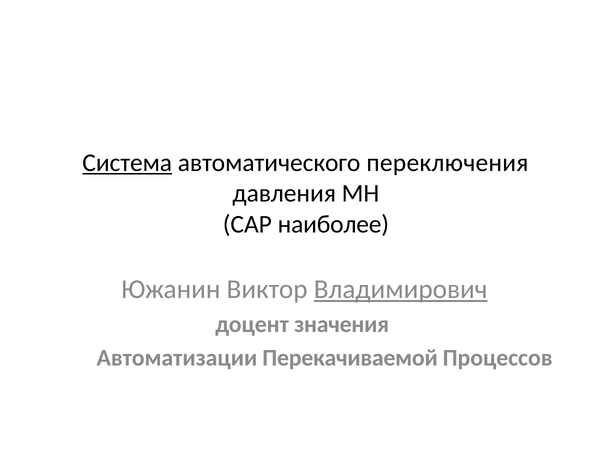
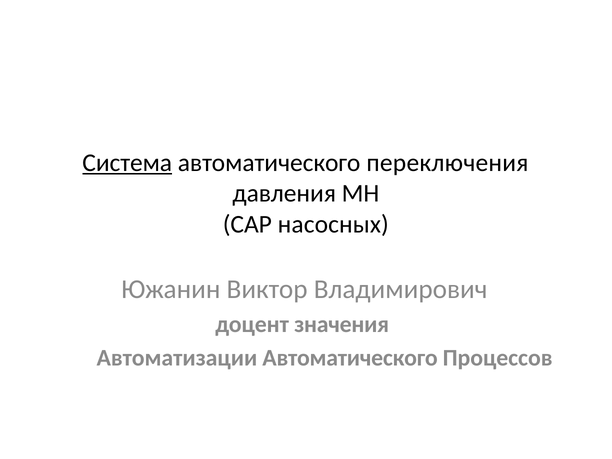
наиболее: наиболее -> насосных (333, 224)
Владимирович underline: present -> none (401, 289)
Автоматизации Перекачиваемой: Перекачиваемой -> Автоматического (350, 358)
